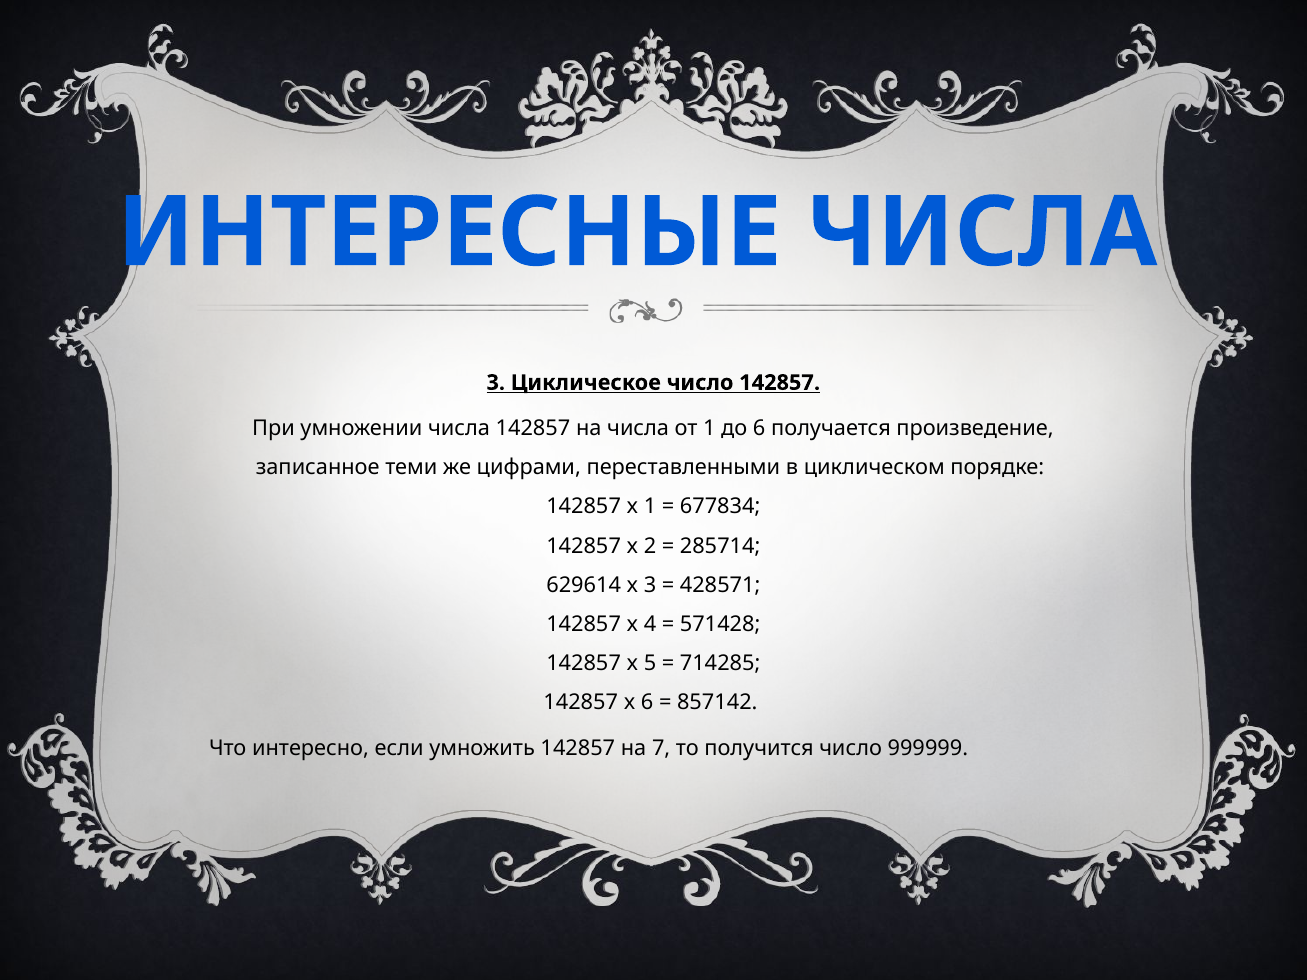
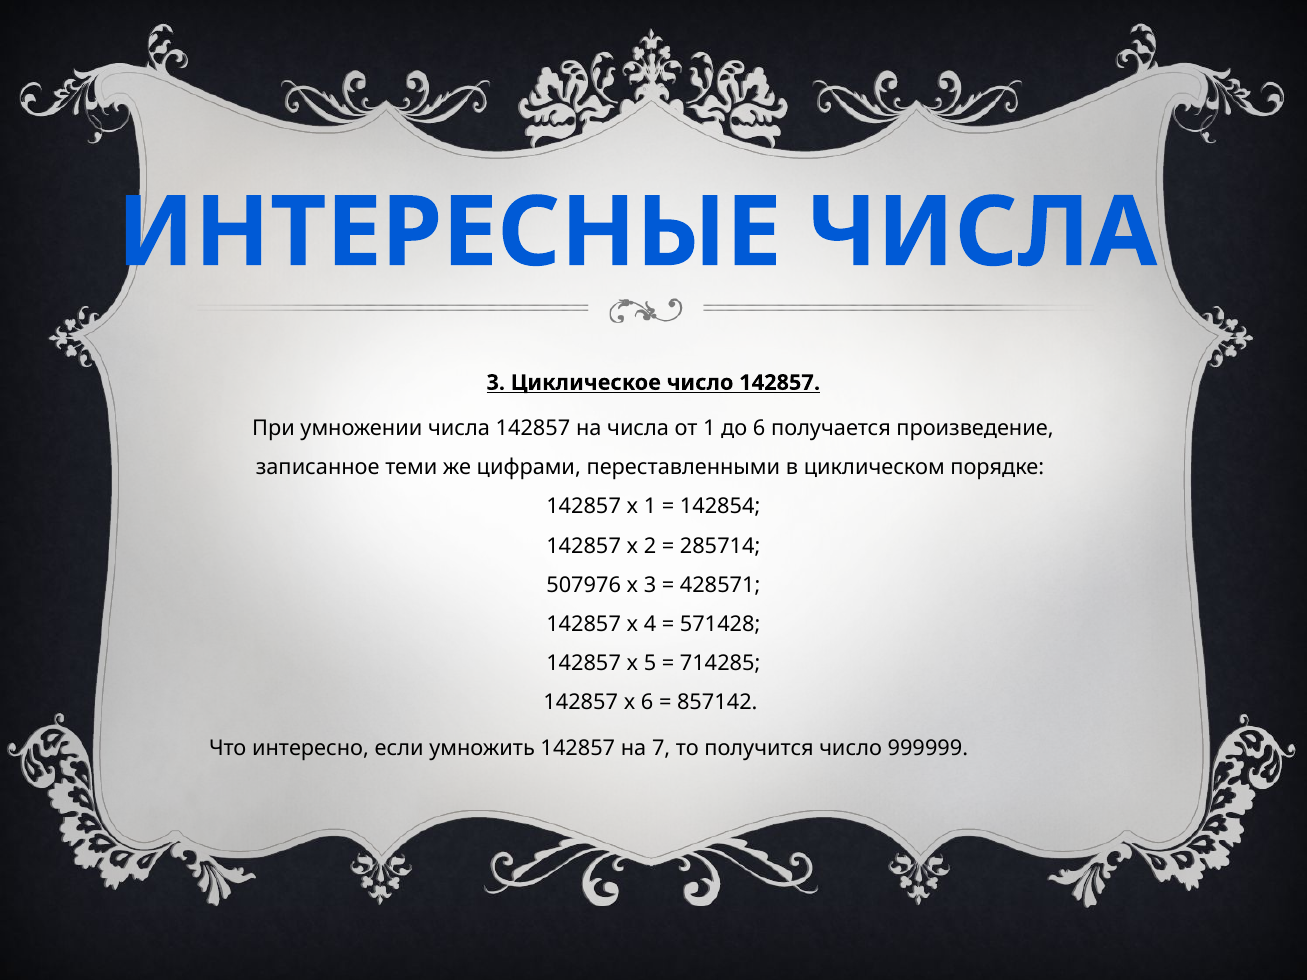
677834: 677834 -> 142854 (720, 507)
629614: 629614 -> 507976 (584, 585)
